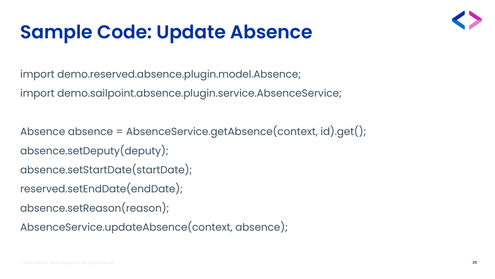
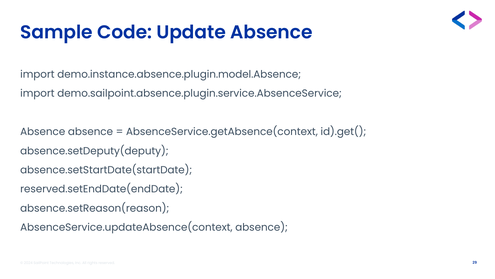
demo.reserved.absence.plugin.model.Absence: demo.reserved.absence.plugin.model.Absence -> demo.instance.absence.plugin.model.Absence (179, 74)
